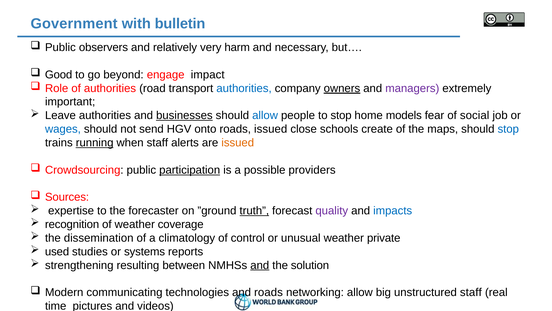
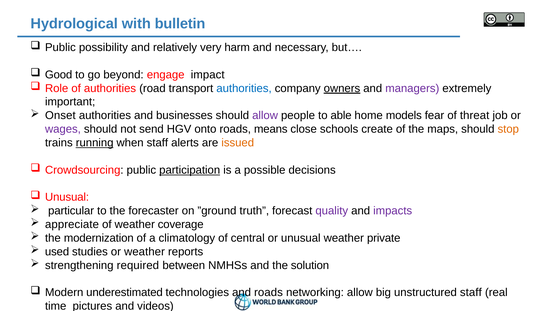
Government: Government -> Hydrological (74, 24)
observers: observers -> possibility (103, 47)
Leave: Leave -> Onset (60, 115)
businesses underline: present -> none (184, 115)
allow colour: blue -> purple (265, 115)
to stop: stop -> able (341, 115)
social: social -> threat (475, 115)
wages colour: blue -> purple (63, 129)
roads issued: issued -> means (271, 129)
stop colour: blue -> orange (508, 129)
providers: providers -> decisions (312, 170)
Sources: Sources -> Unusual (67, 197)
expertise: expertise -> particular (71, 210)
truth underline: present -> none (254, 210)
impacts colour: blue -> purple (393, 210)
recognition: recognition -> appreciate (72, 224)
dissemination: dissemination -> modernization (99, 238)
control: control -> central (248, 238)
or systems: systems -> weather (144, 251)
resulting: resulting -> required (138, 265)
and underline: present -> none (260, 265)
communicating: communicating -> underestimated (125, 292)
